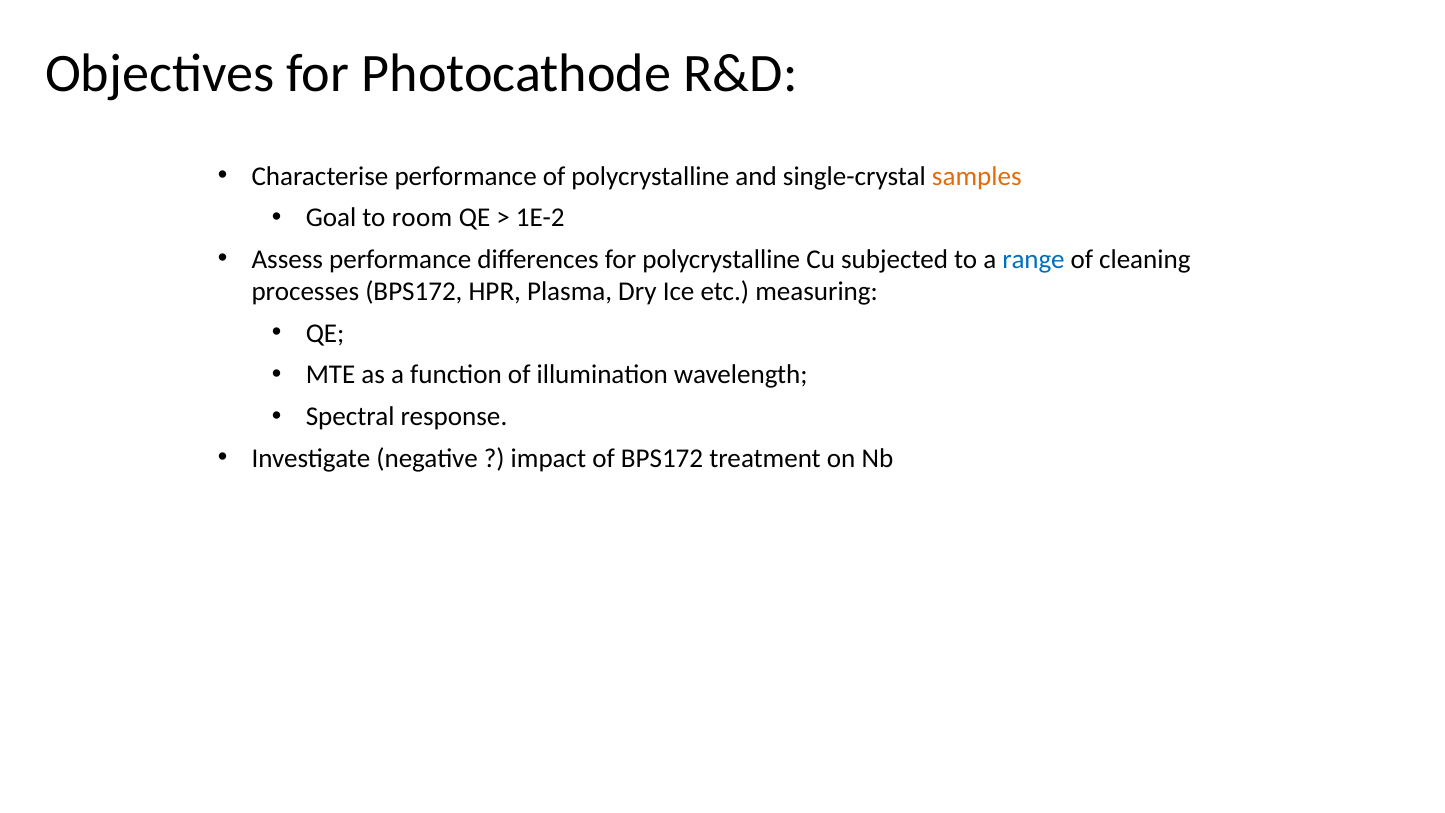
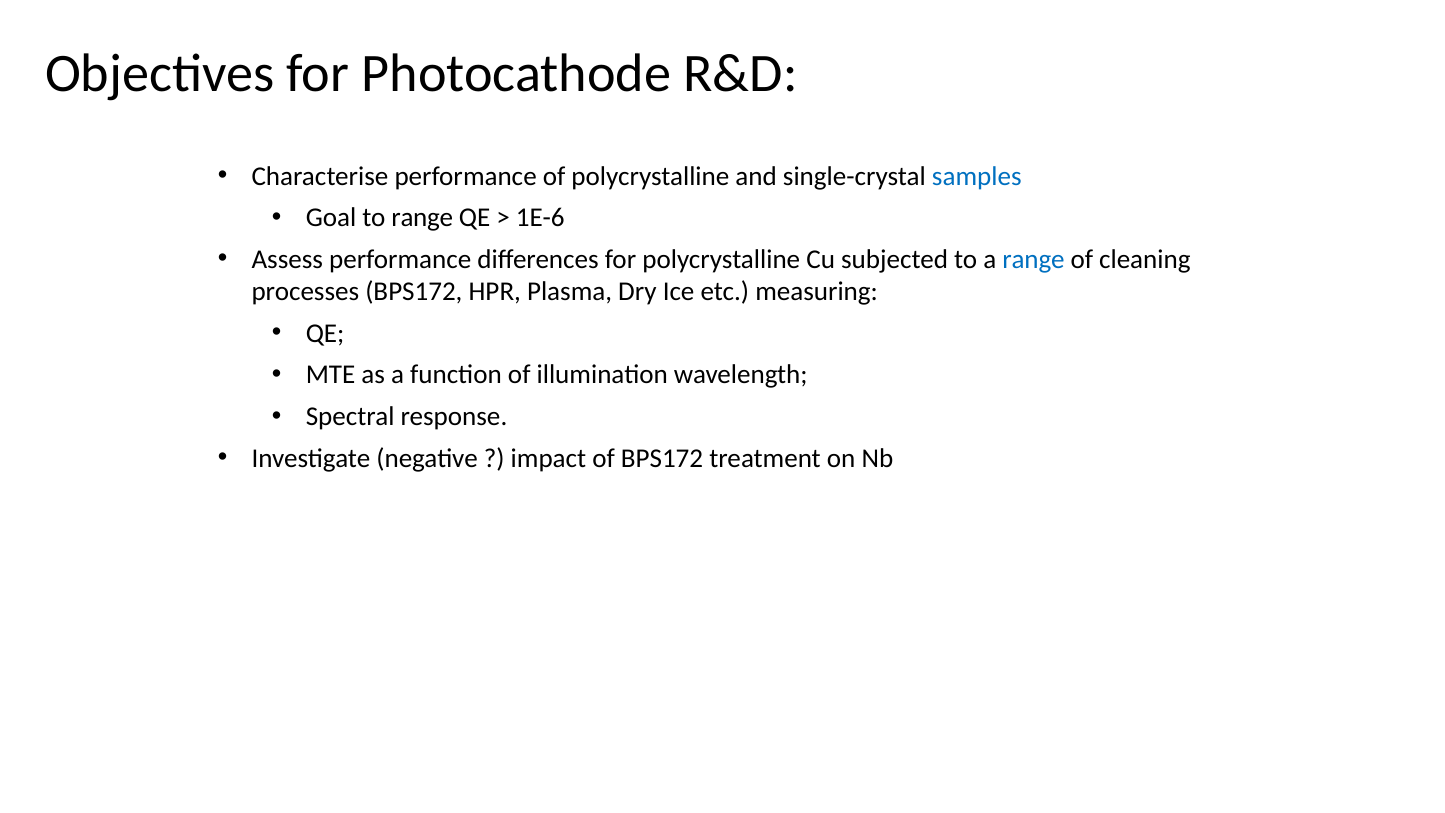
samples colour: orange -> blue (977, 176)
to room: room -> range (422, 218)
1E-2: 1E-2 -> 1E-6 (540, 218)
